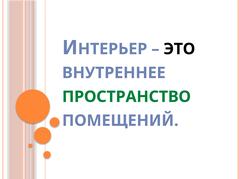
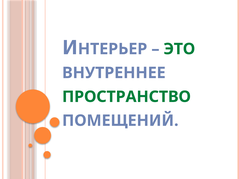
ЭТО colour: black -> green (179, 49)
